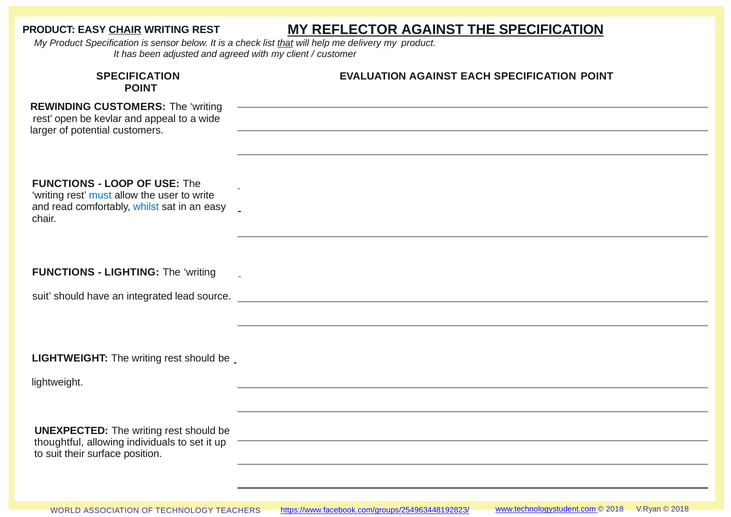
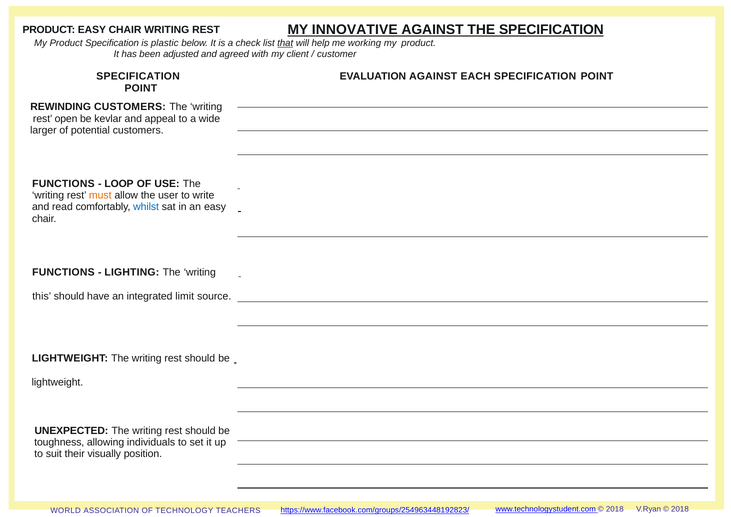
REFLECTOR: REFLECTOR -> INNOVATIVE (355, 30)
CHAIR underline: present -> none (125, 30)
sensor: sensor -> plastic (165, 43)
delivery: delivery -> working (365, 43)
must colour: blue -> orange (100, 195)
suit: suit -> this (42, 296)
lead: lead -> limit (185, 296)
thoughtful: thoughtful -> toughness (59, 442)
surface: surface -> visually (104, 454)
